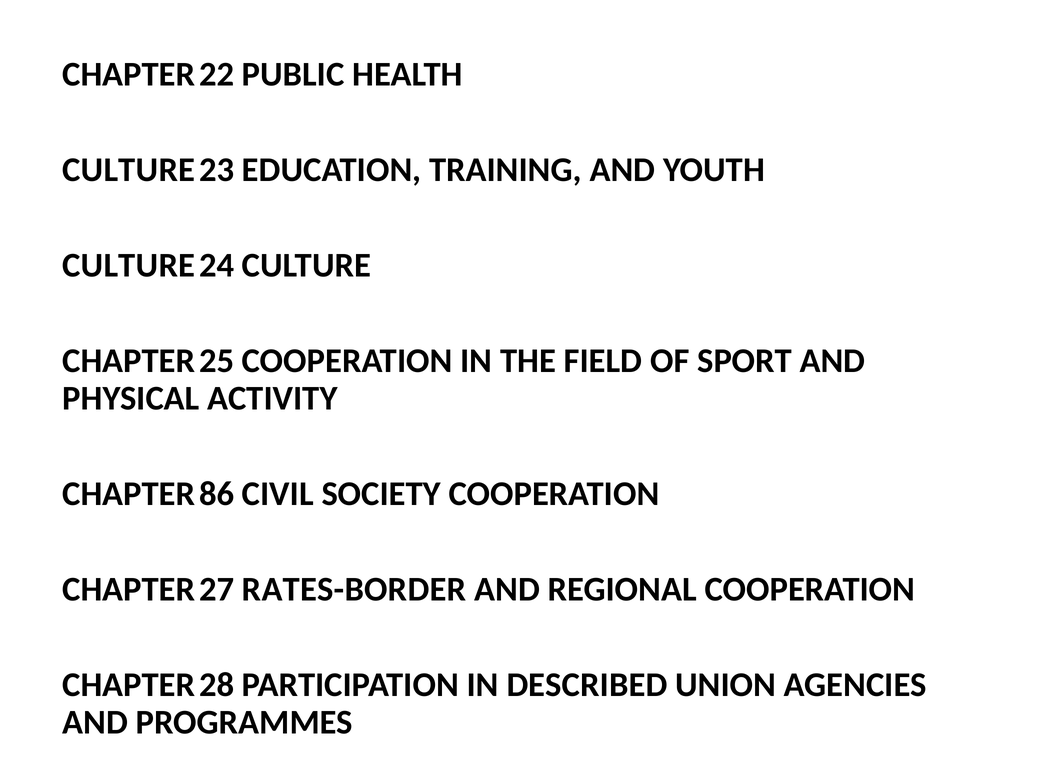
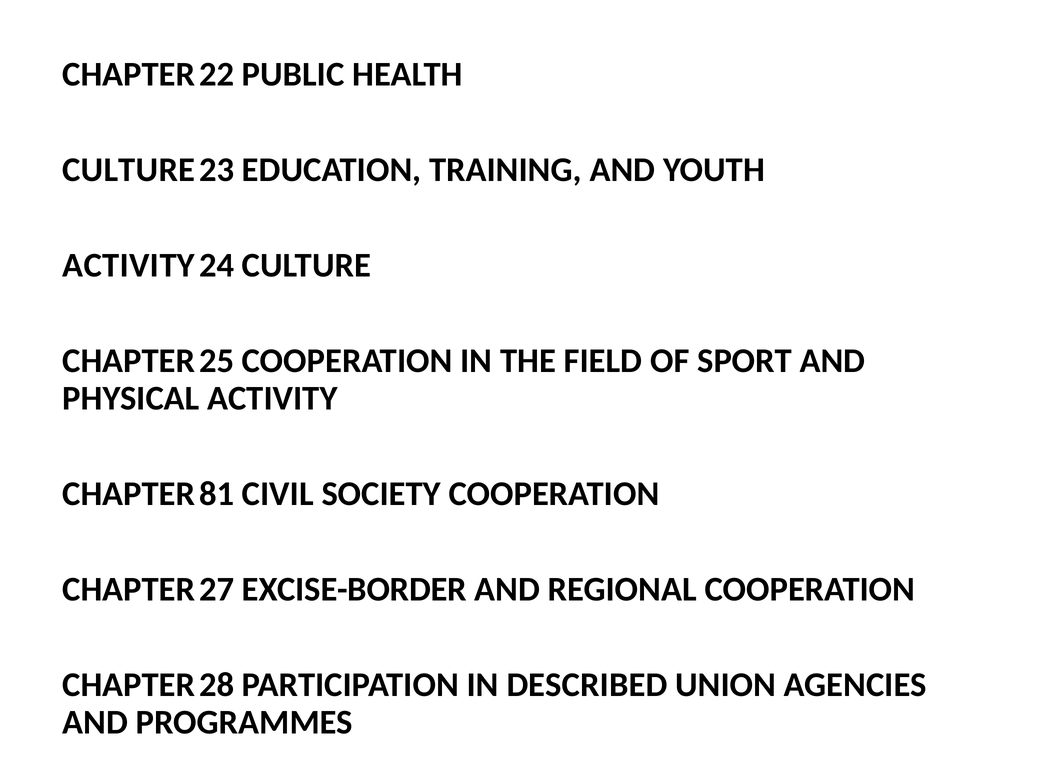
CULTURE: CULTURE -> ACTIVITY (129, 265)
86: 86 -> 81 (217, 494)
RATES-BORDER: RATES-BORDER -> EXCISE-BORDER (354, 590)
